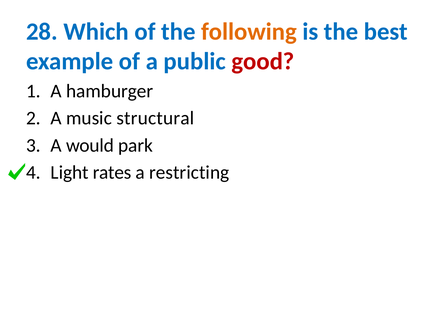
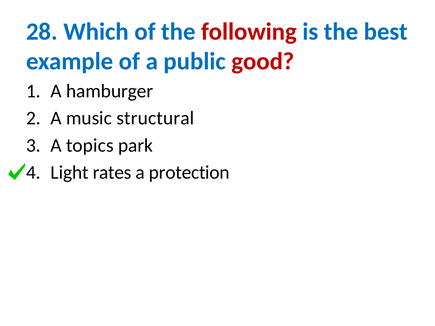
following colour: orange -> red (249, 32)
would: would -> topics (90, 145)
restricting: restricting -> protection (189, 173)
